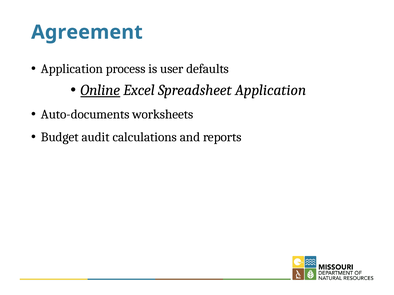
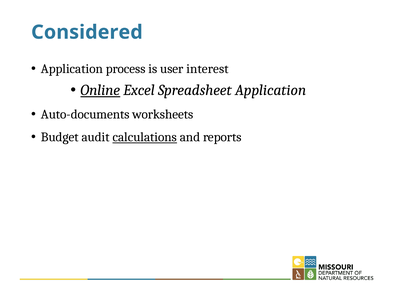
Agreement: Agreement -> Considered (87, 32)
defaults: defaults -> interest (207, 69)
calculations underline: none -> present (145, 137)
